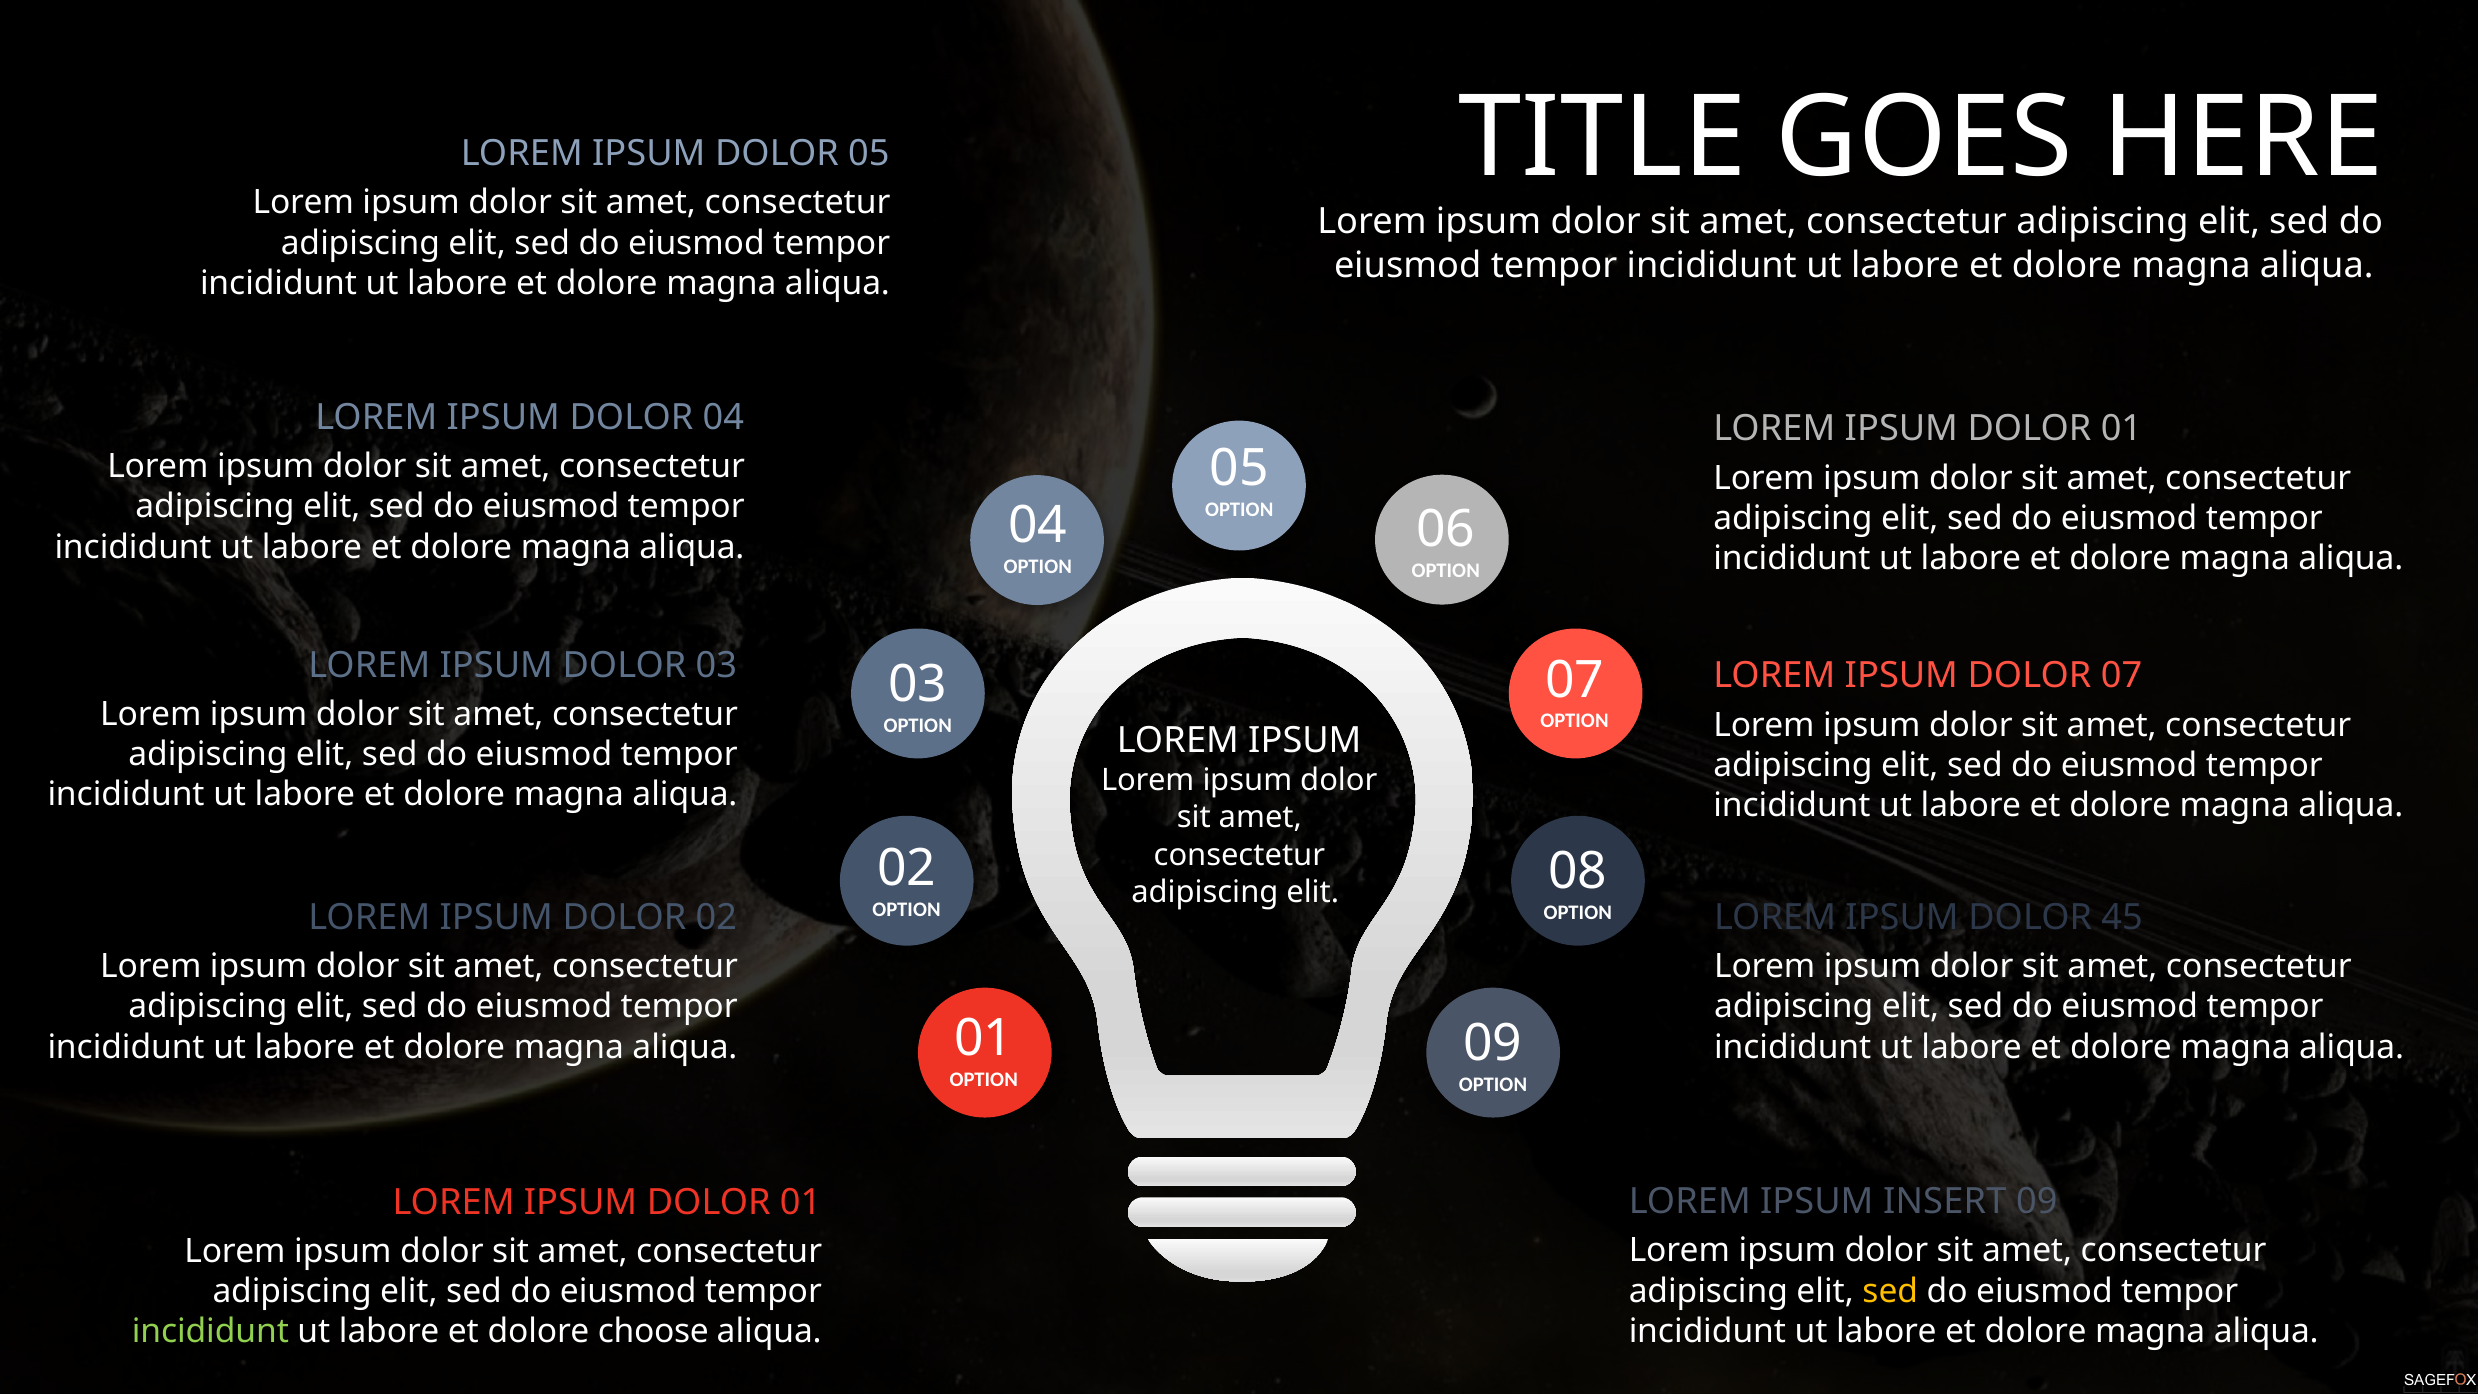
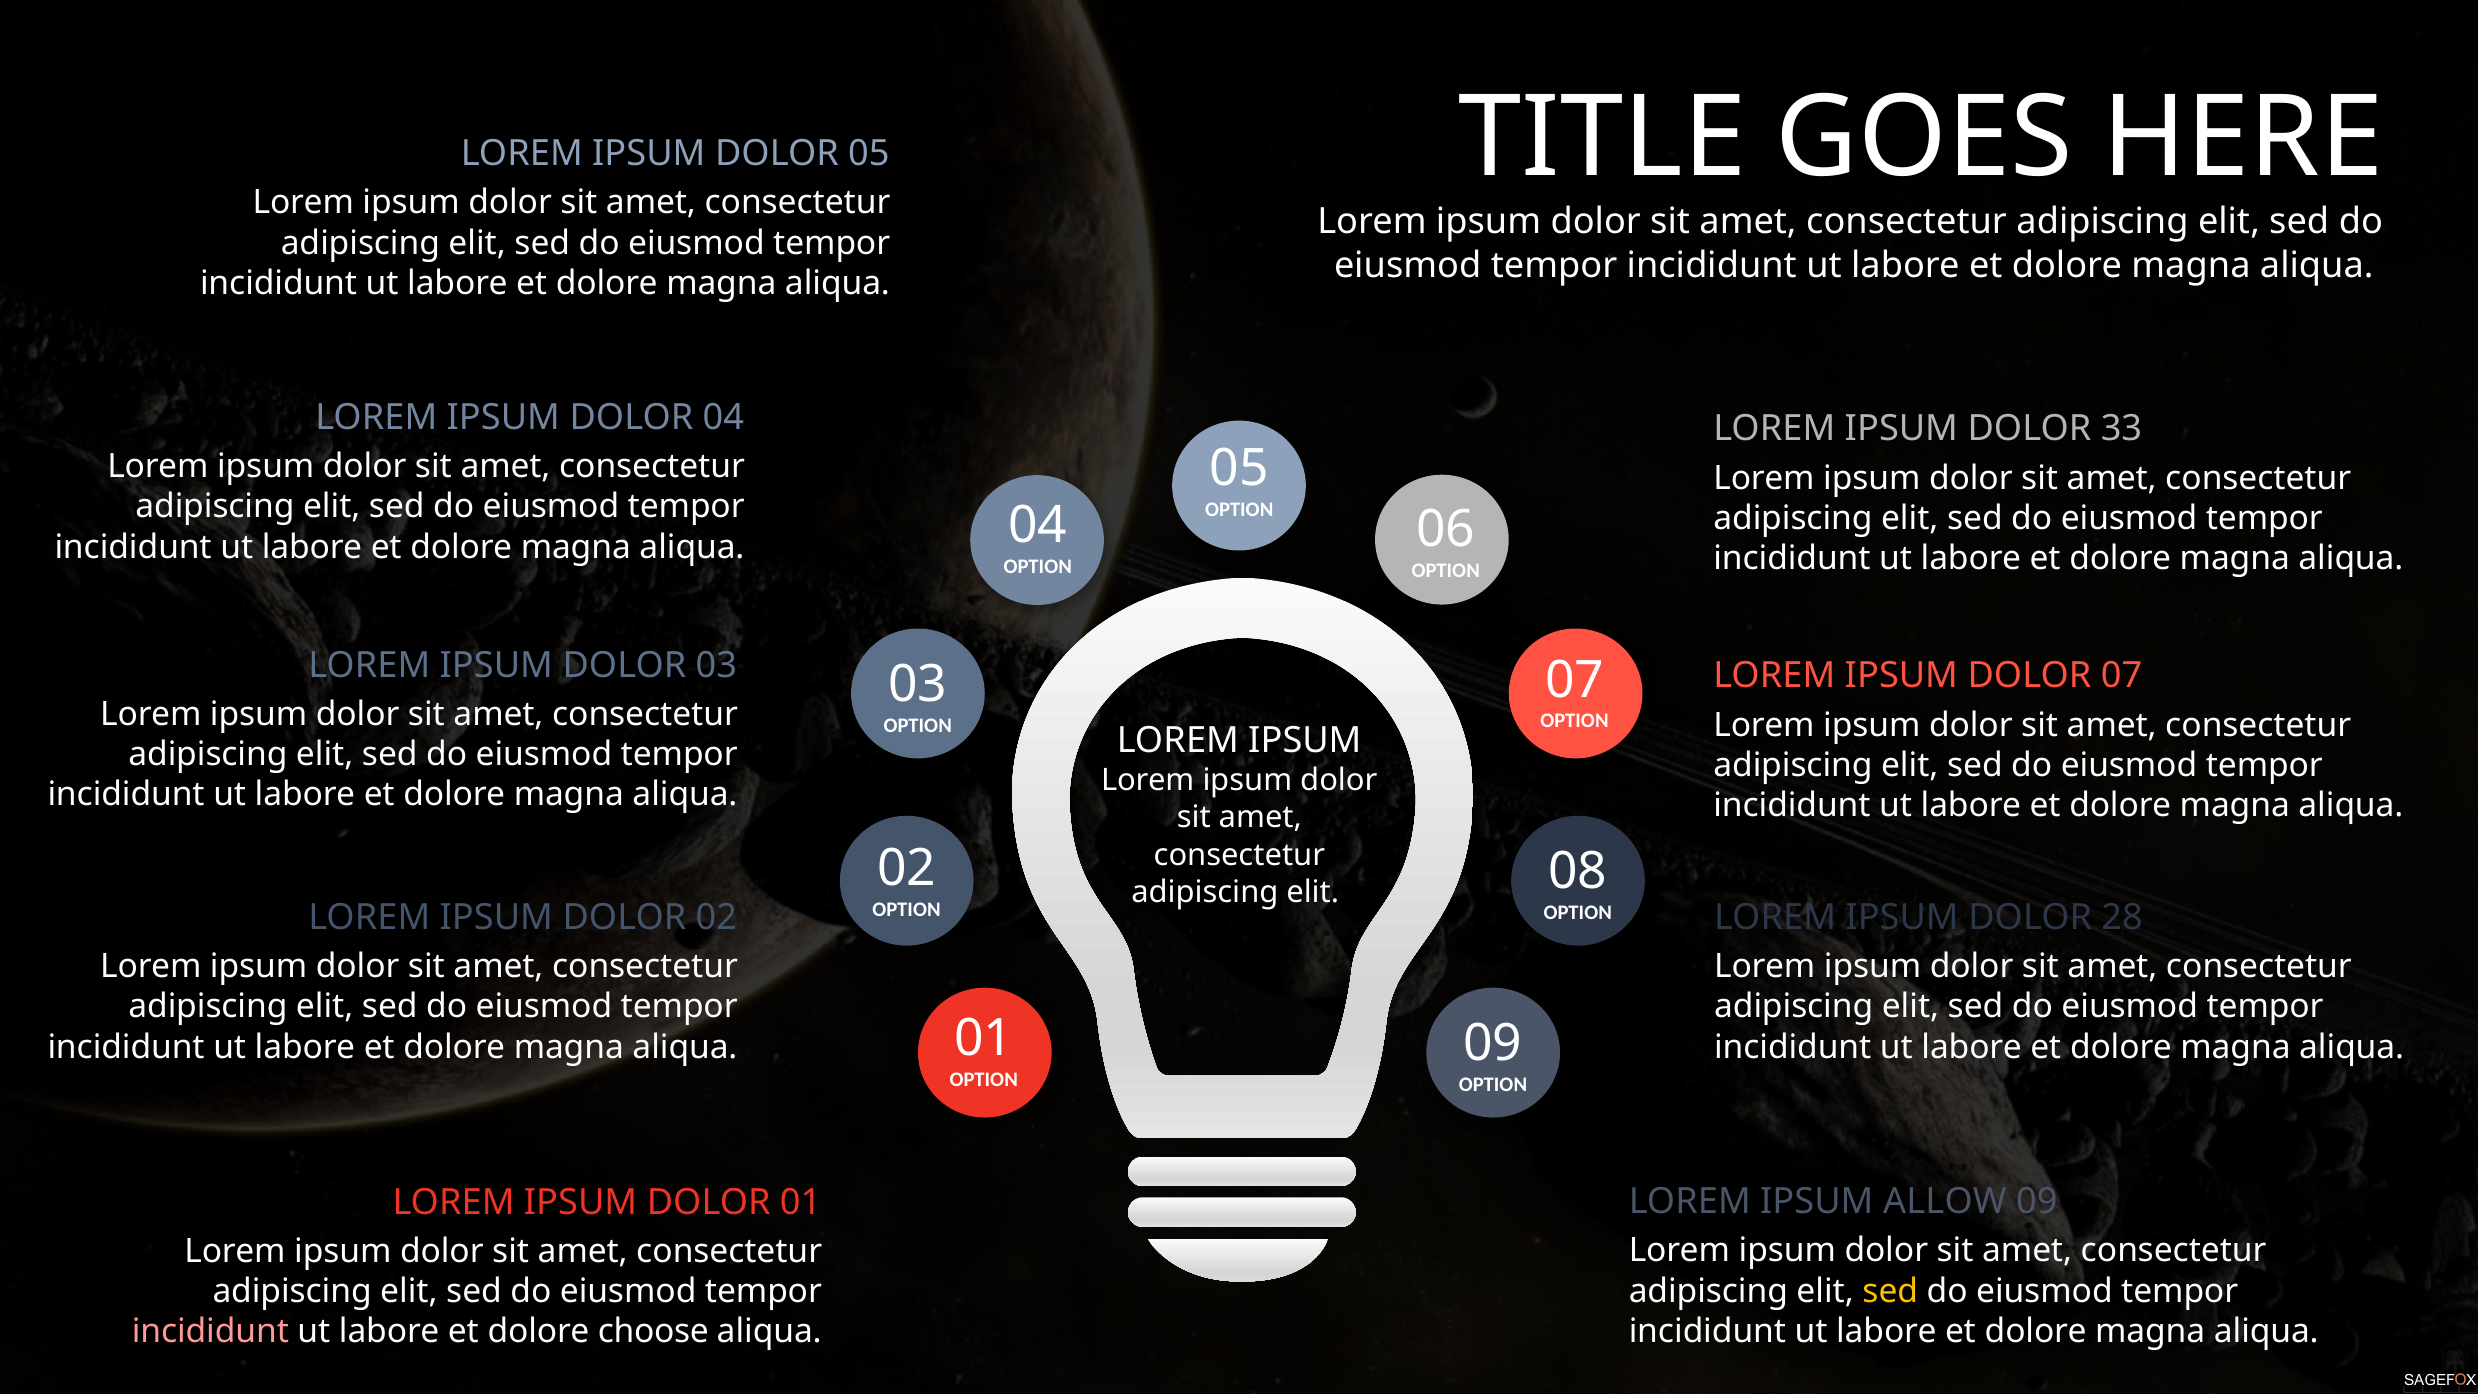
01: 01 -> 33 (2121, 429)
45: 45 -> 28 (2122, 917)
INSERT: INSERT -> ALLOW (1945, 1202)
incididunt colour: light green -> pink (210, 1332)
